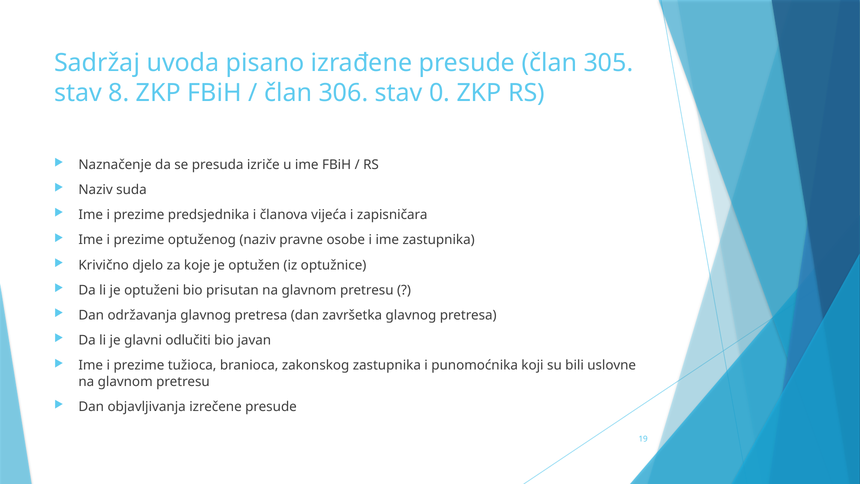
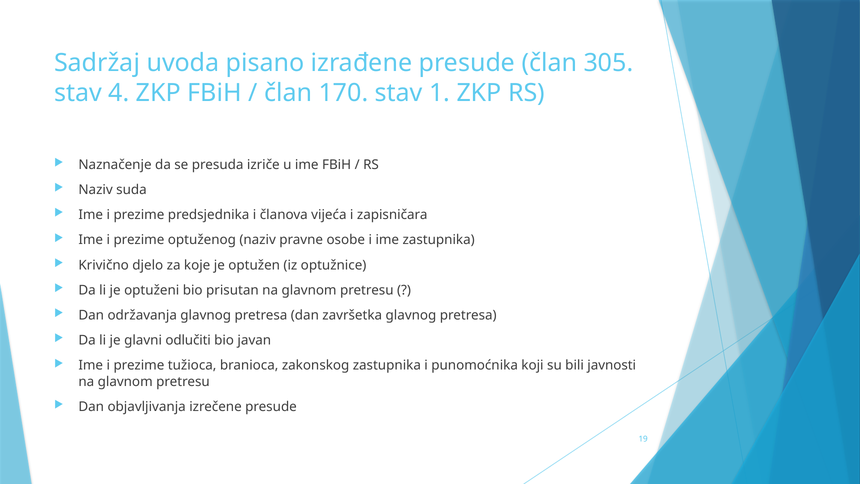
8: 8 -> 4 (119, 93)
306: 306 -> 170 (343, 93)
0: 0 -> 1 (440, 93)
uslovne: uslovne -> javnosti (612, 365)
